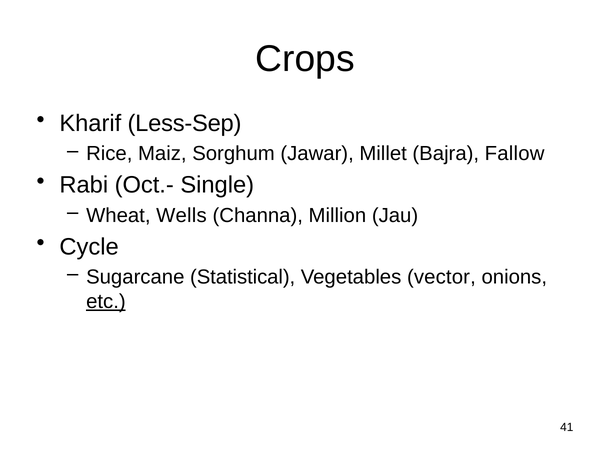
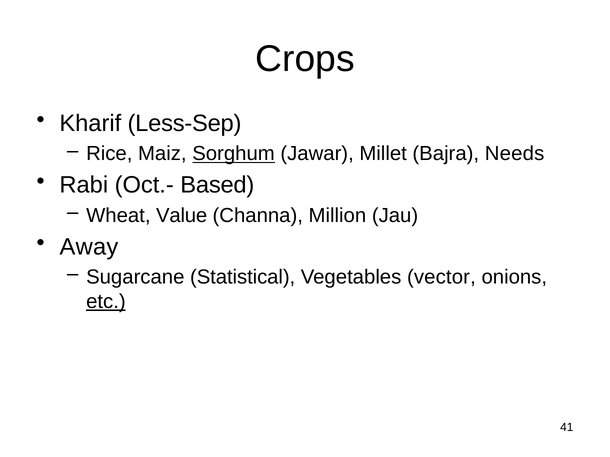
Sorghum underline: none -> present (234, 154)
Fallow: Fallow -> Needs (515, 154)
Single: Single -> Based (217, 185)
Wells: Wells -> Value (182, 216)
Cycle: Cycle -> Away (89, 247)
